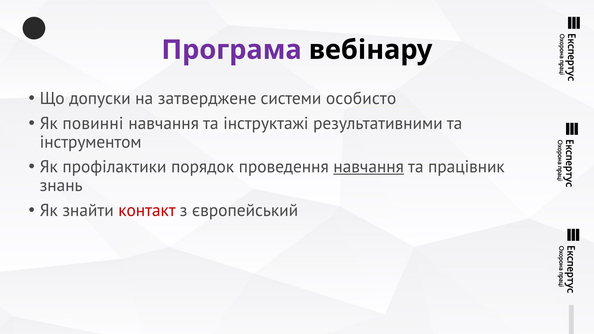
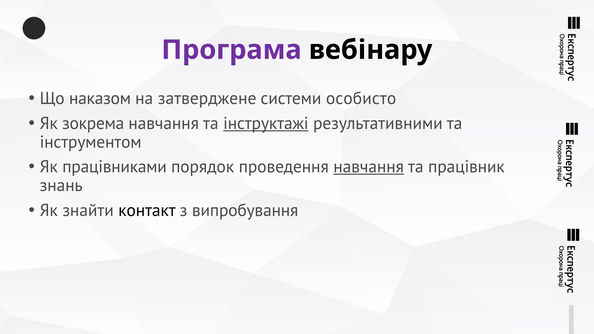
допуски: допуски -> наказом (100, 98)
повинні: повинні -> зокрема (93, 123)
інструктажі underline: none -> present (266, 123)
профілактики: профілактики -> працівниками (115, 167)
контакт colour: red -> black (147, 210)
європейський: європейський -> випробування (245, 210)
